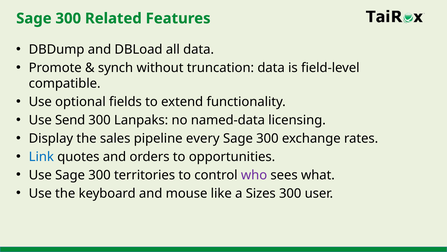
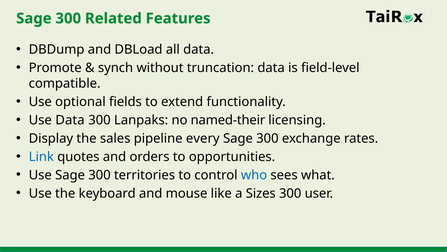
Use Send: Send -> Data (70, 120)
named-data: named-data -> named-their (228, 120)
who colour: purple -> blue (254, 175)
